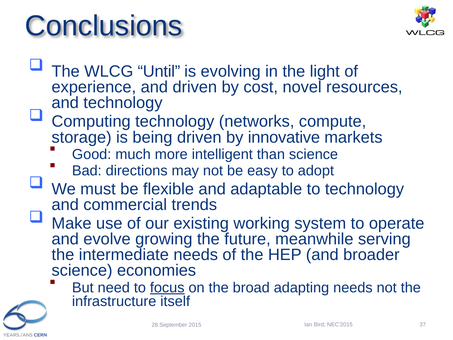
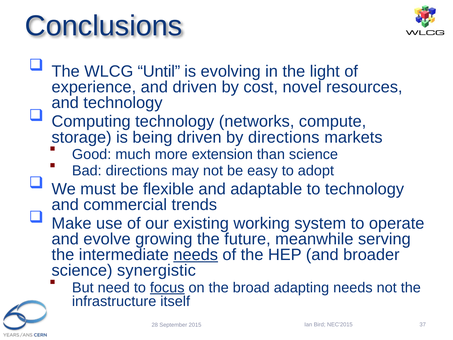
by innovative: innovative -> directions (284, 137)
intelligent: intelligent -> extension (222, 154)
needs underline: none -> present (196, 255)
economies: economies -> synergistic (156, 270)
